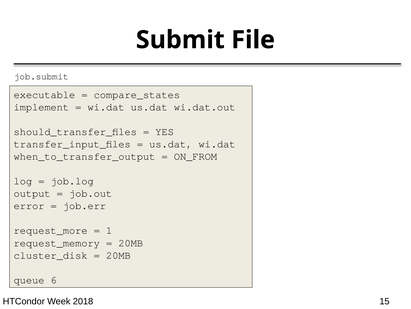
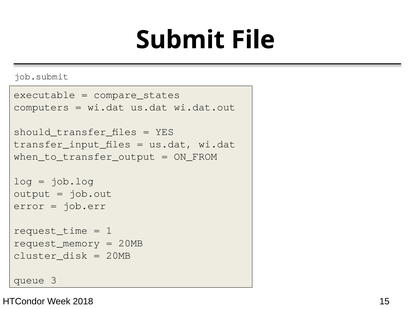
implement: implement -> computers (41, 107)
request_more: request_more -> request_time (51, 230)
6: 6 -> 3 (54, 279)
